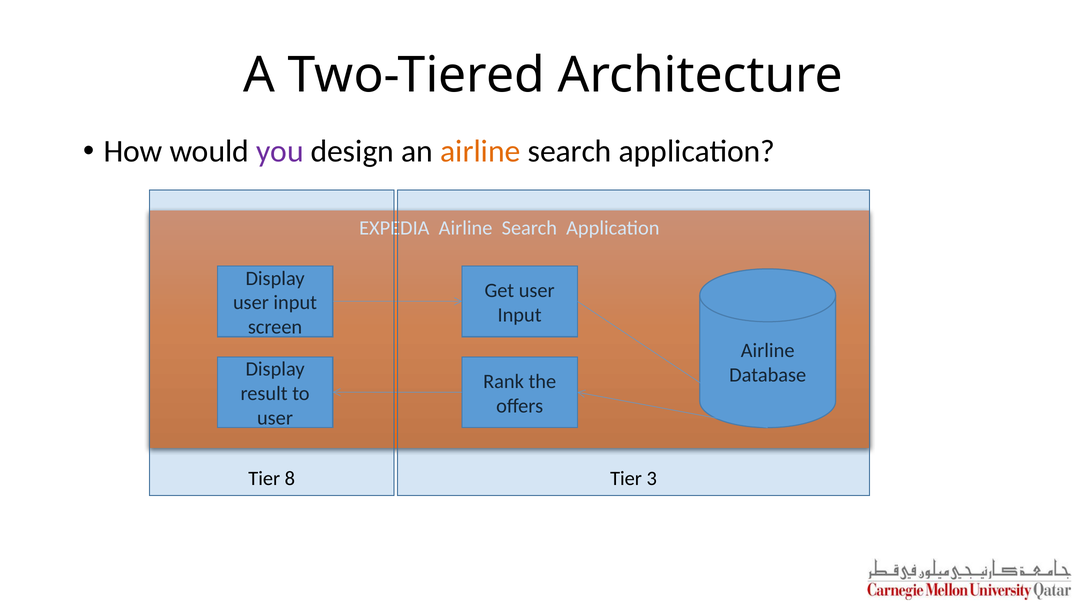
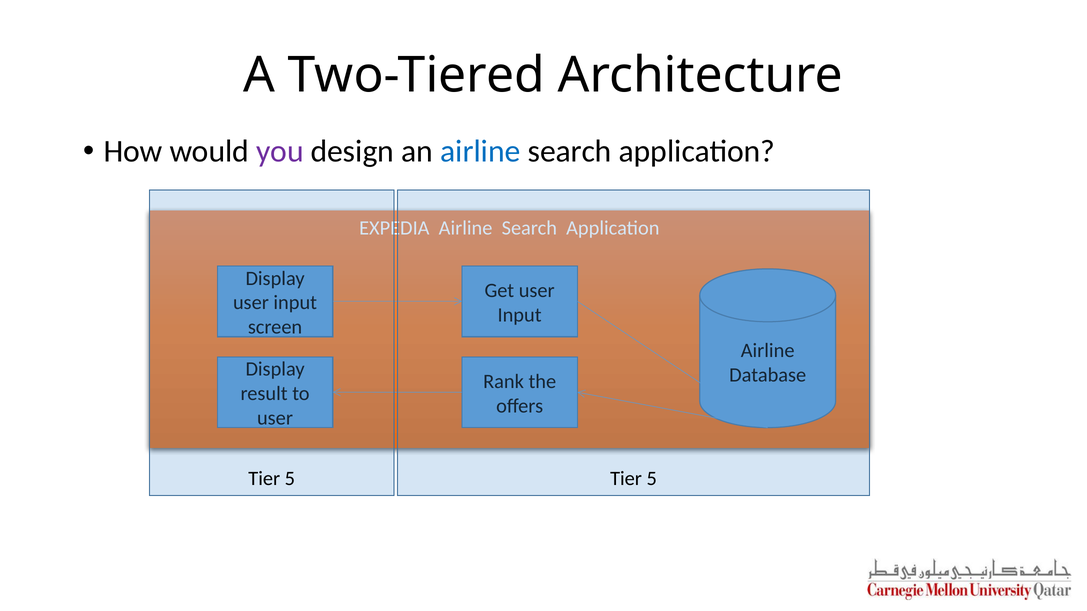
airline colour: orange -> blue (480, 151)
8: 8 -> 5 (290, 479)
3: 3 -> 5 (652, 479)
